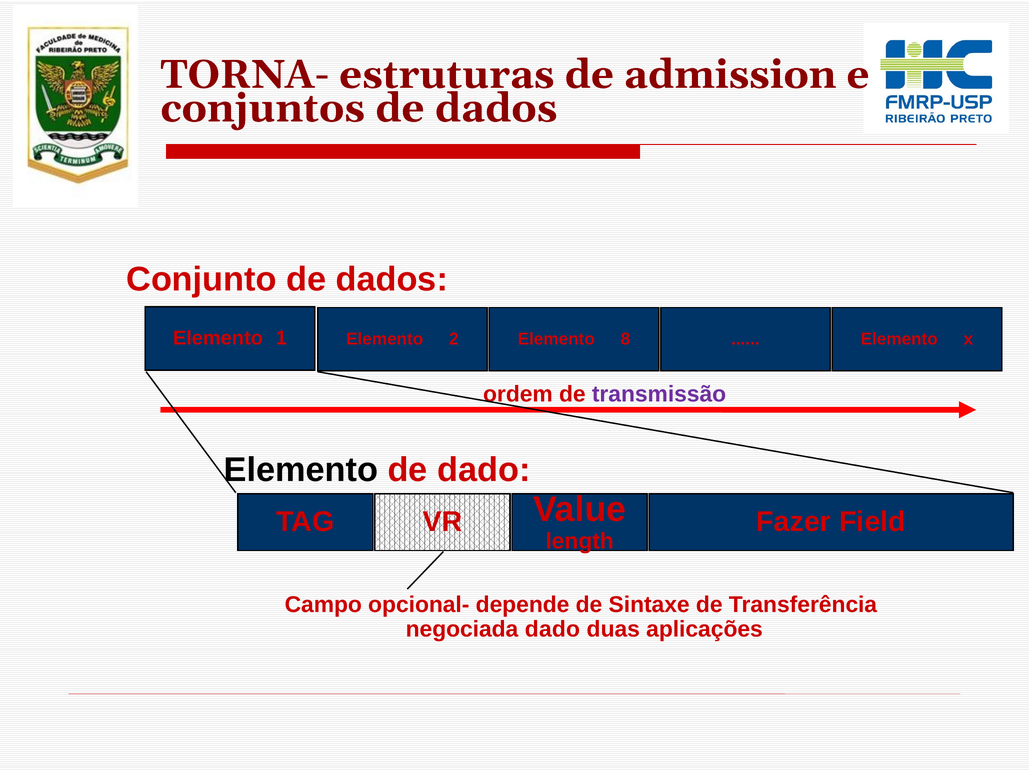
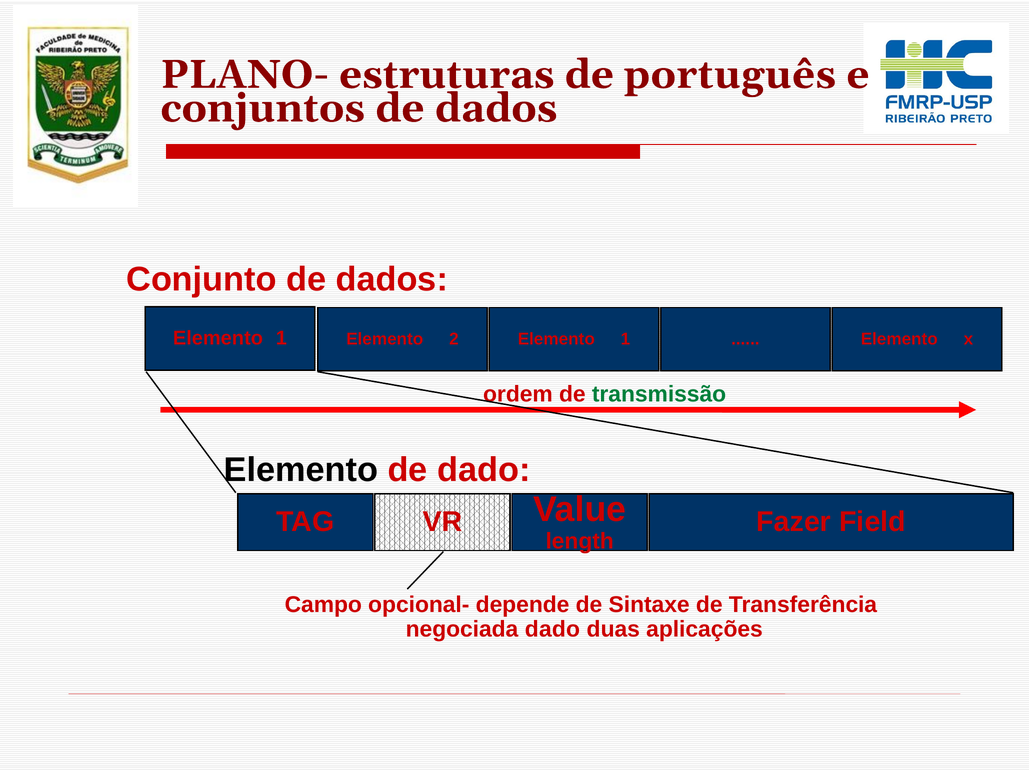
TORNA-: TORNA- -> PLANO- (245, 75)
admission: admission -> português (730, 75)
2 Elemento 8: 8 -> 1 (625, 339)
transmissão colour: purple -> green (659, 395)
